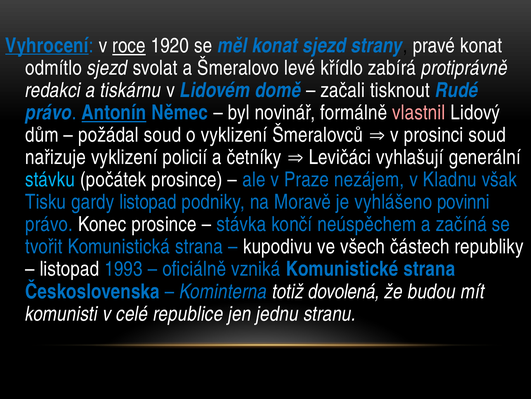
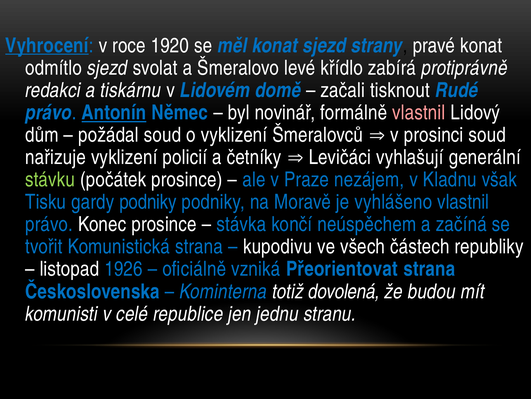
roce underline: present -> none (129, 46)
stávku colour: light blue -> light green (50, 179)
gardy listopad: listopad -> podniky (148, 202)
vyhlášeno povinni: povinni -> vlastnil (463, 202)
1993: 1993 -> 1926 (124, 269)
Komunistické: Komunistické -> Přeorientovat (342, 269)
